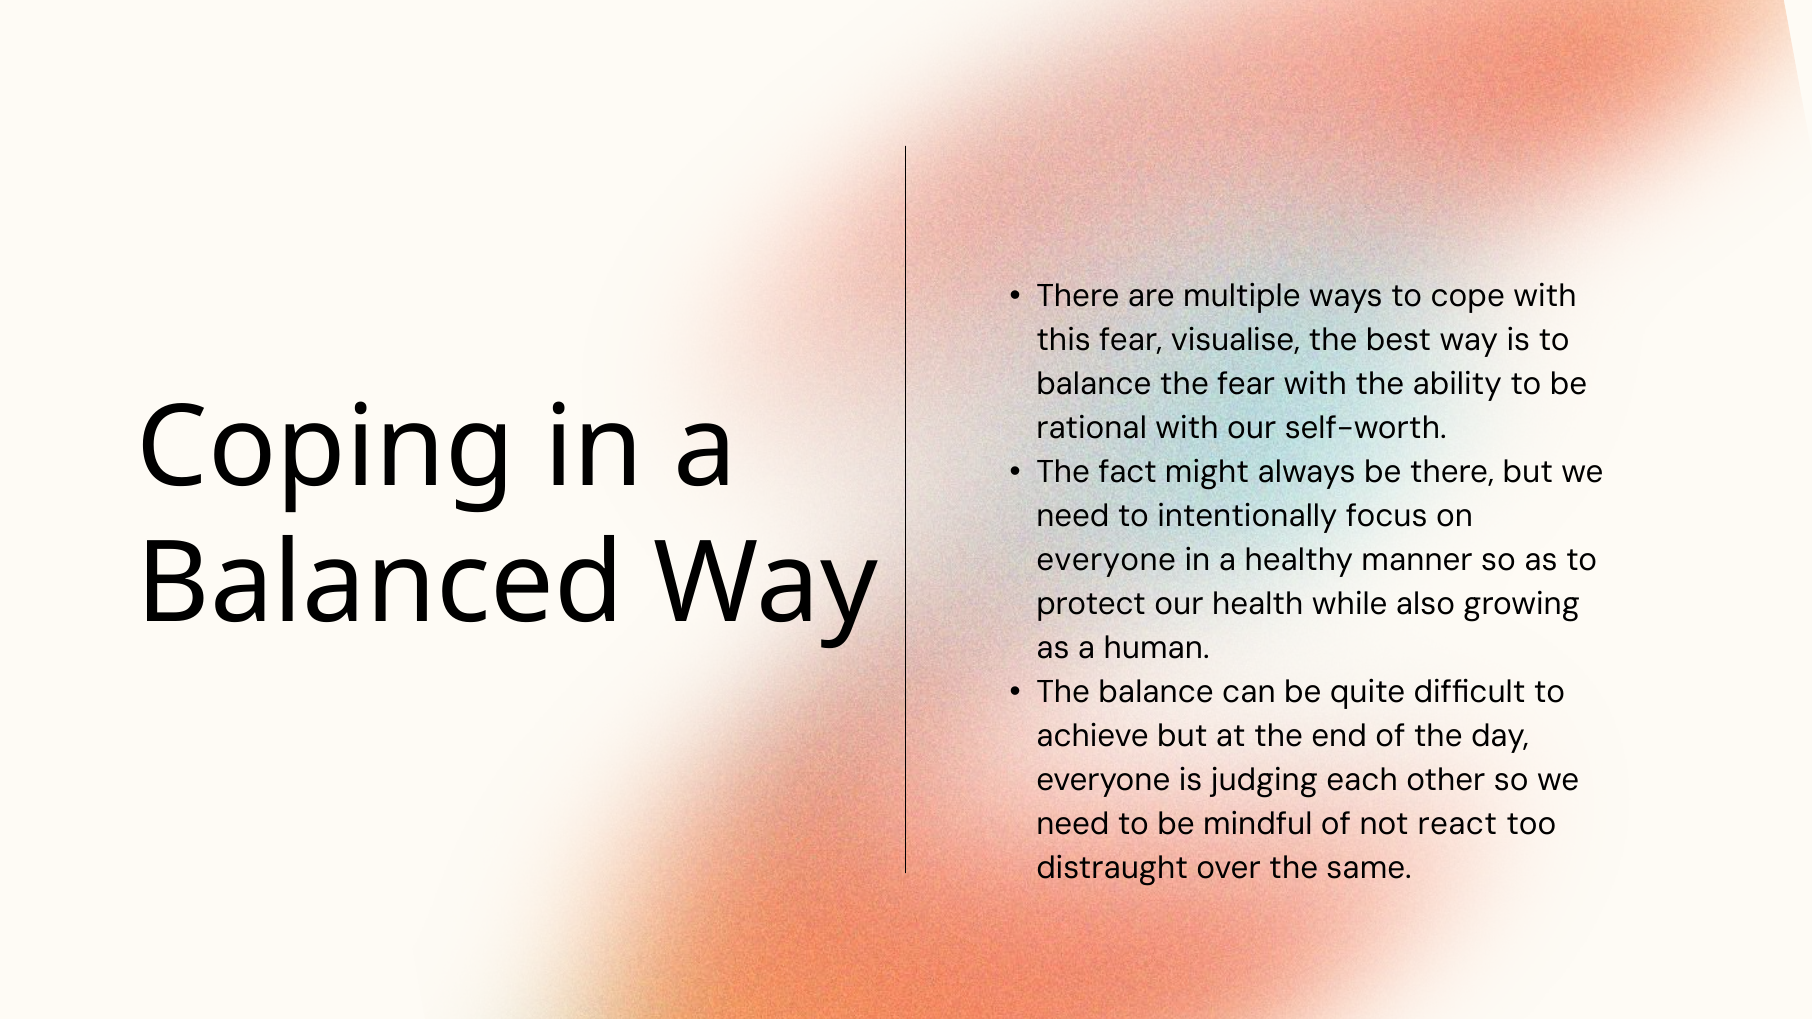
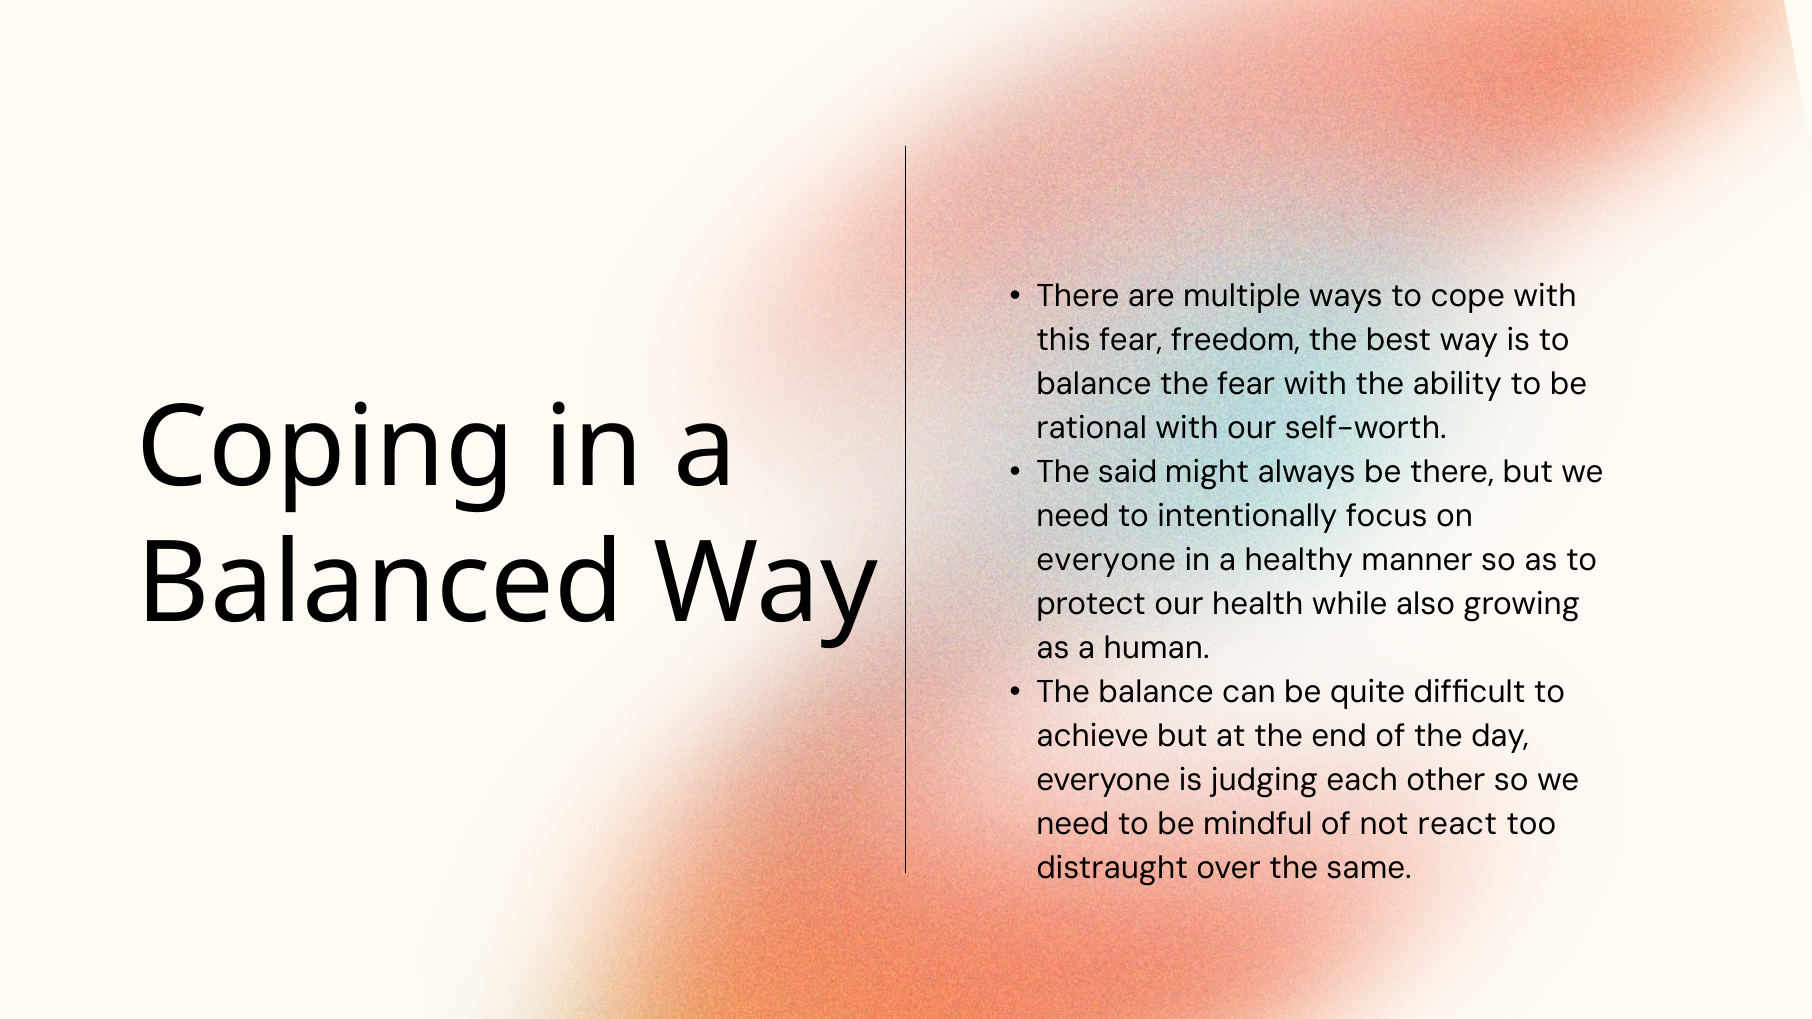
visualise: visualise -> freedom (1236, 341)
fact: fact -> said (1128, 473)
